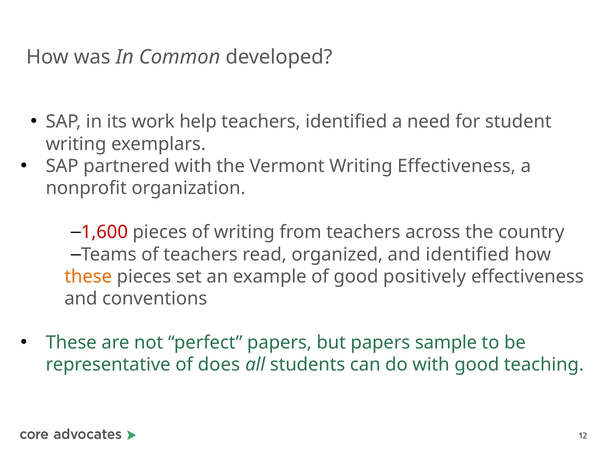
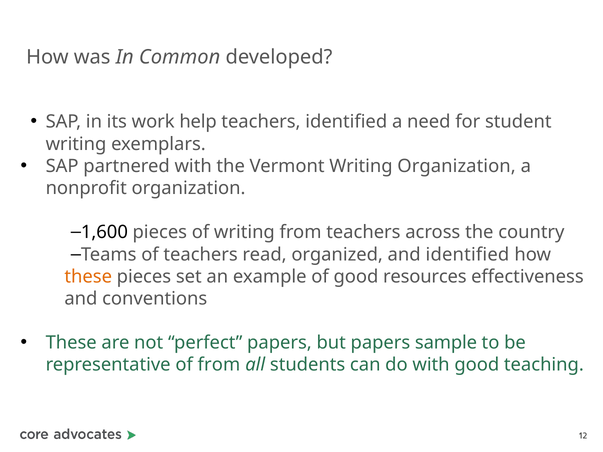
Writing Effectiveness: Effectiveness -> Organization (457, 166)
1,600 colour: red -> black (104, 232)
positively: positively -> resources (425, 277)
of does: does -> from (219, 365)
